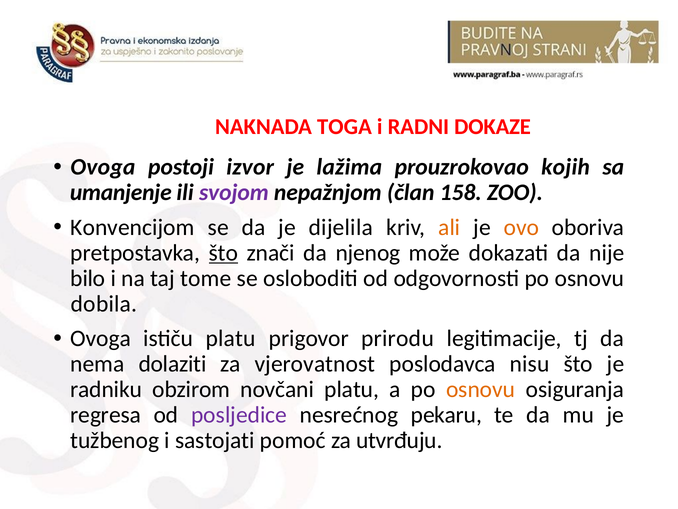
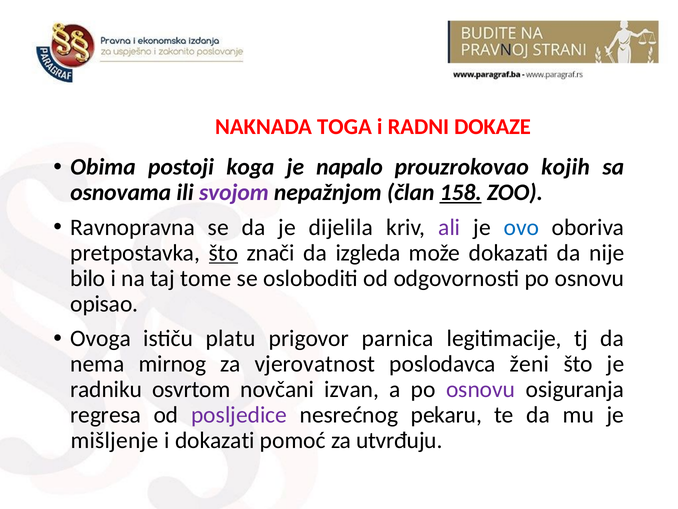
Ovoga: Ovoga -> Obima (103, 167)
izvor: izvor -> koga (250, 167)
lažima: lažima -> napalo (350, 167)
umanjenje: umanjenje -> osnovama (121, 192)
158 underline: none -> present (461, 192)
Konvencijom: Konvencijom -> Ravnopravna (133, 227)
ali colour: orange -> purple (449, 227)
ovo colour: orange -> blue (521, 227)
njenog: njenog -> izgleda (368, 253)
dobila: dobila -> opisao (104, 303)
prirodu: prirodu -> parnica (398, 338)
dolaziti: dolaziti -> mirnog (172, 364)
nisu: nisu -> ženi (530, 364)
obzirom: obzirom -> osvrtom (191, 389)
novčani platu: platu -> izvan (352, 389)
osnovu colour: orange -> purple (481, 389)
tužbenog: tužbenog -> mišljenje (115, 440)
i sastojati: sastojati -> dokazati (215, 440)
